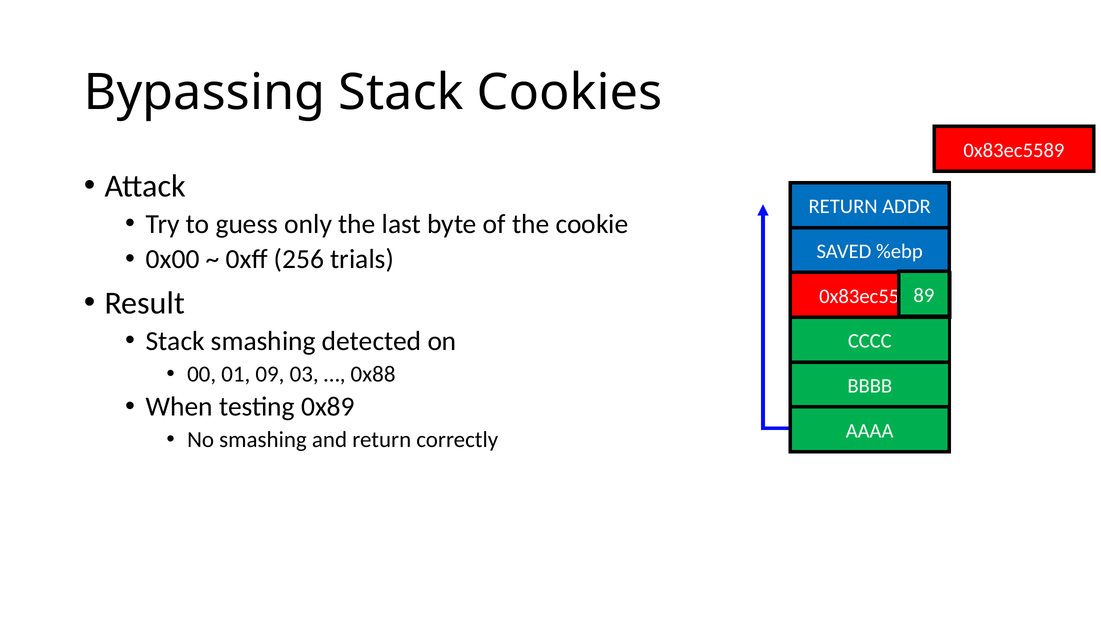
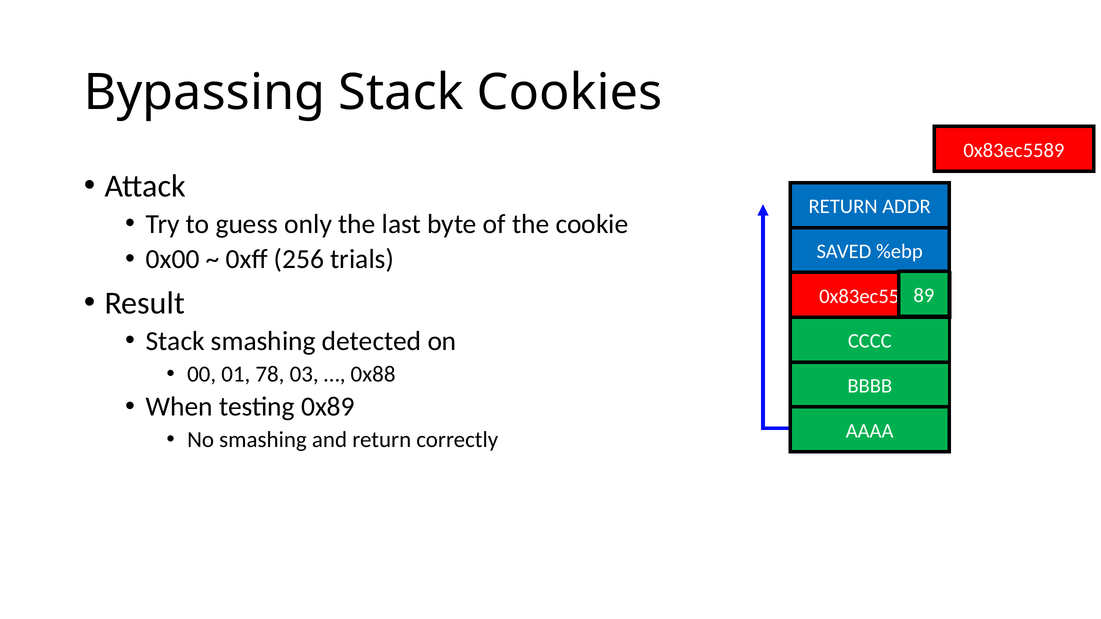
09: 09 -> 78 (270, 374)
